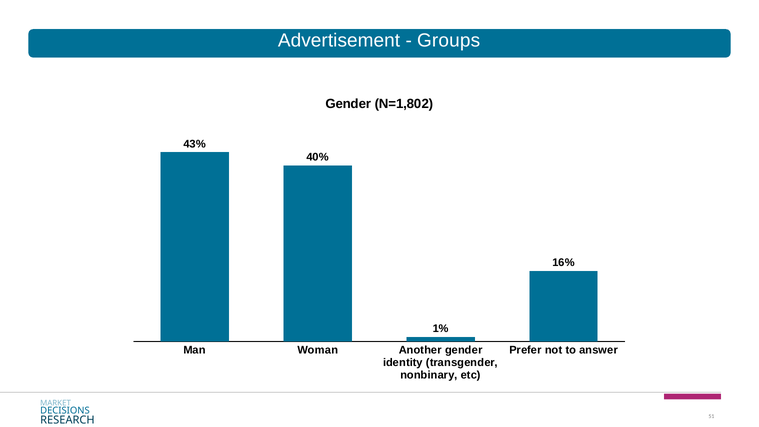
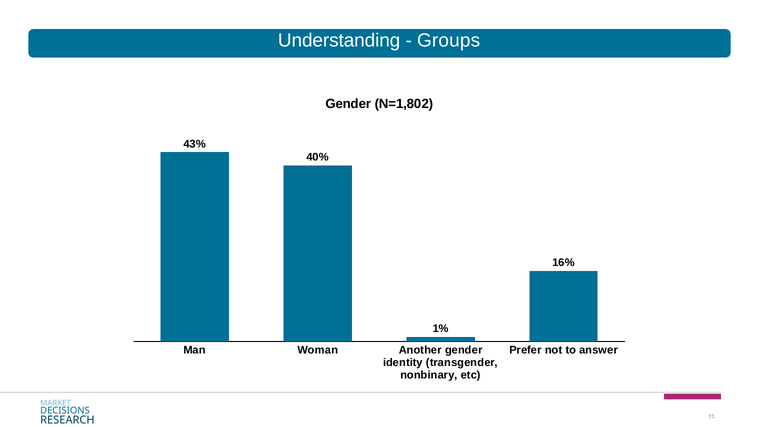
Advertisement: Advertisement -> Understanding (339, 41)
